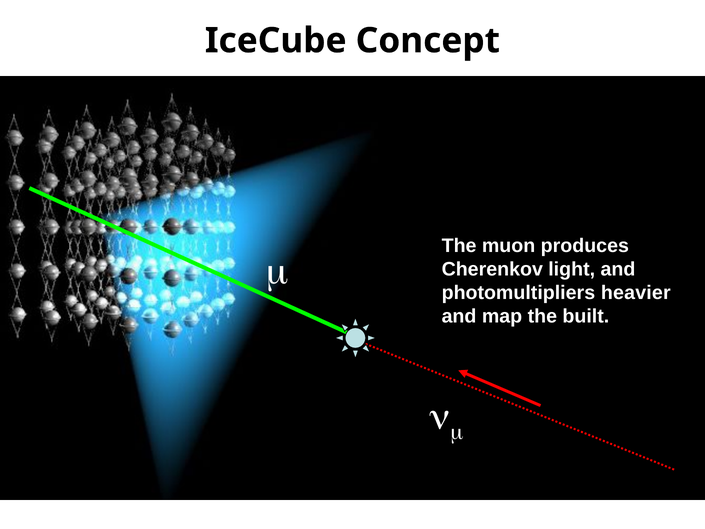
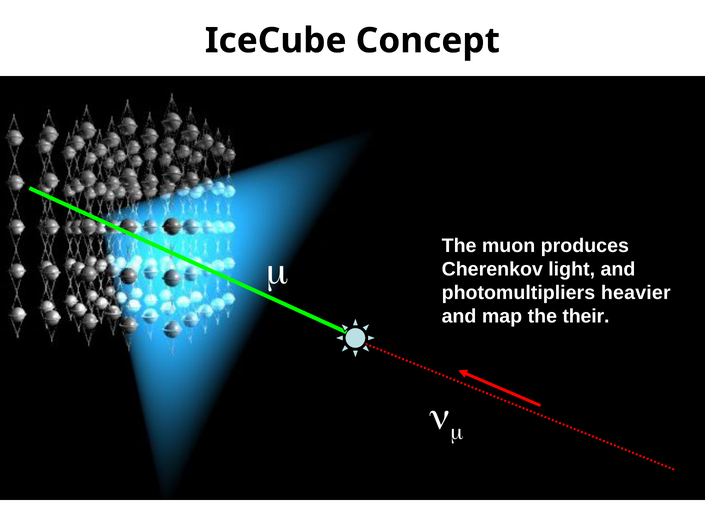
built: built -> their (586, 316)
